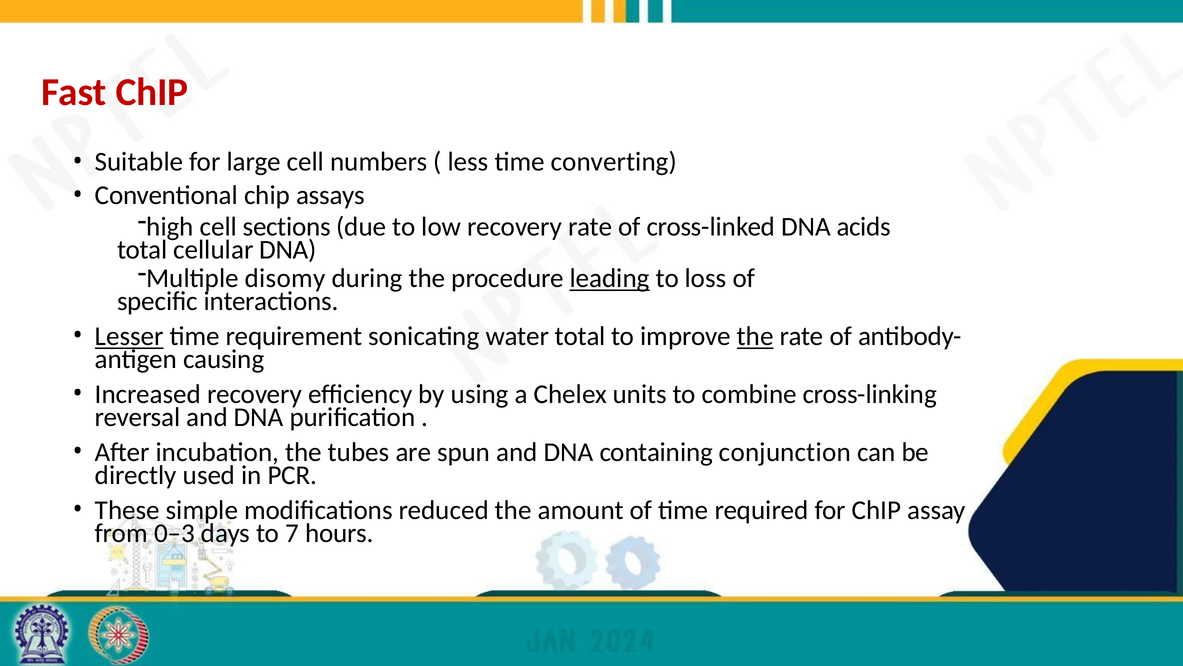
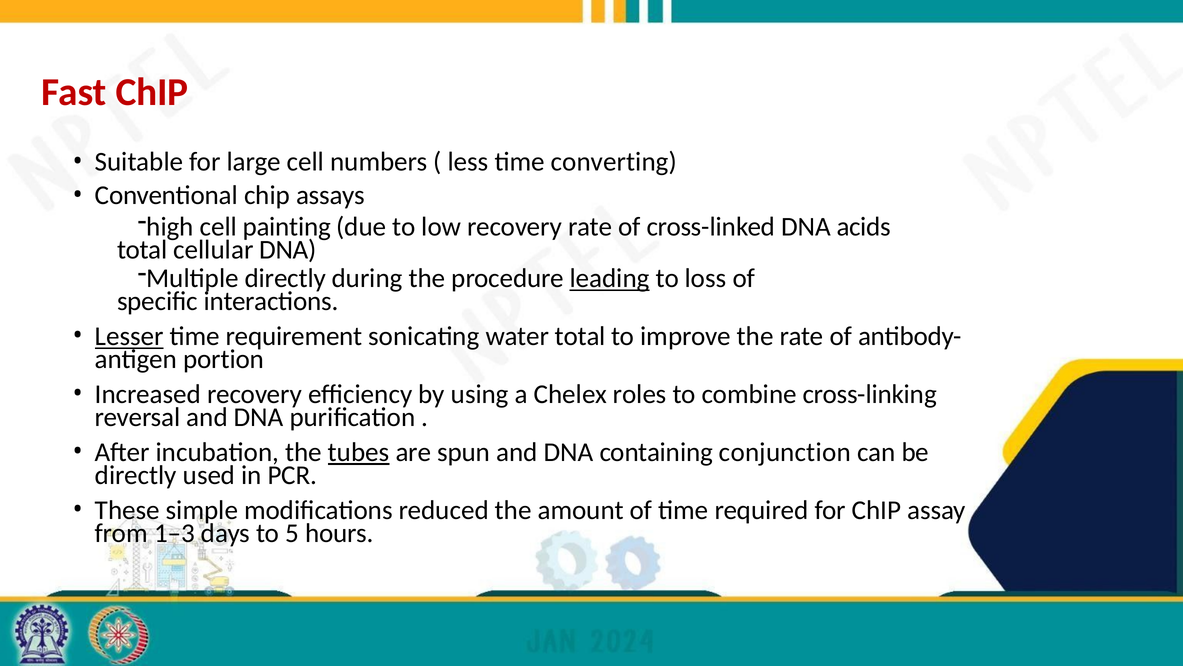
sections: sections -> painting (287, 227)
Multiple disomy: disomy -> directly (285, 278)
the underline: present -> none (755, 336)
causing: causing -> portion (224, 359)
units: units -> roles (640, 394)
tubes underline: none -> present (359, 452)
0–3: 0–3 -> 1–3 (174, 533)
7: 7 -> 5 (292, 533)
